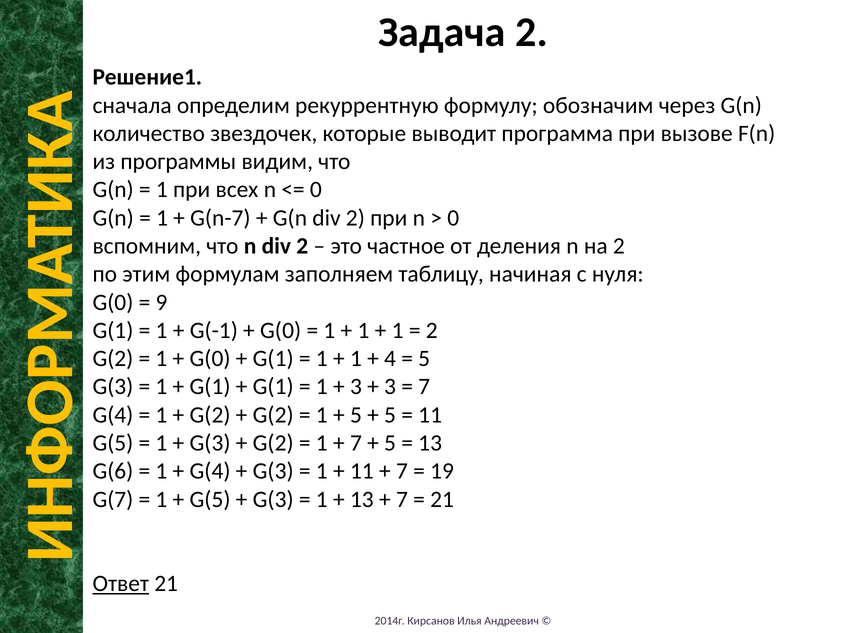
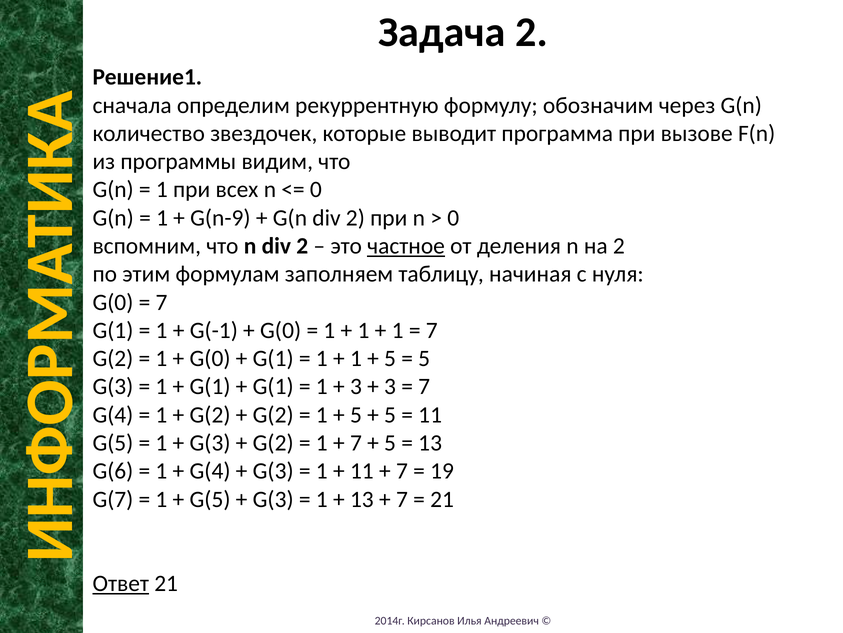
G(n-7: G(n-7 -> G(n-9 (220, 218)
частное underline: none -> present (406, 246)
9: 9 -> 7 (162, 302)
2: 2 -> 7 (432, 330)
4: 4 -> 5 (390, 358)
